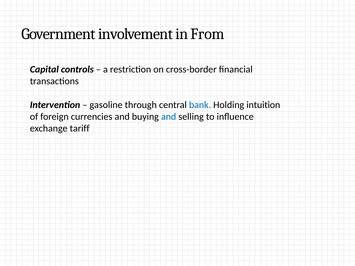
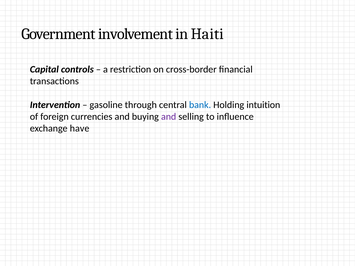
From: From -> Haiti (207, 34)
and colour: blue -> purple (169, 117)
tariff: tariff -> have (80, 129)
